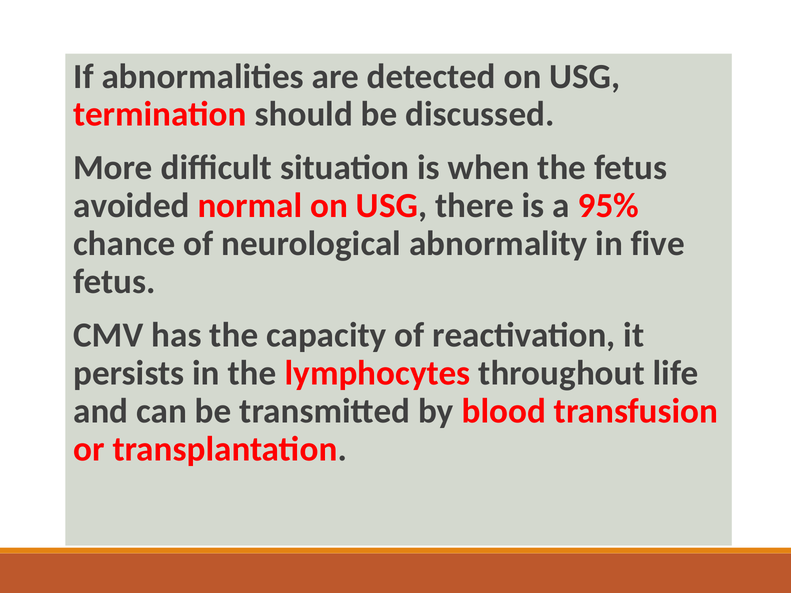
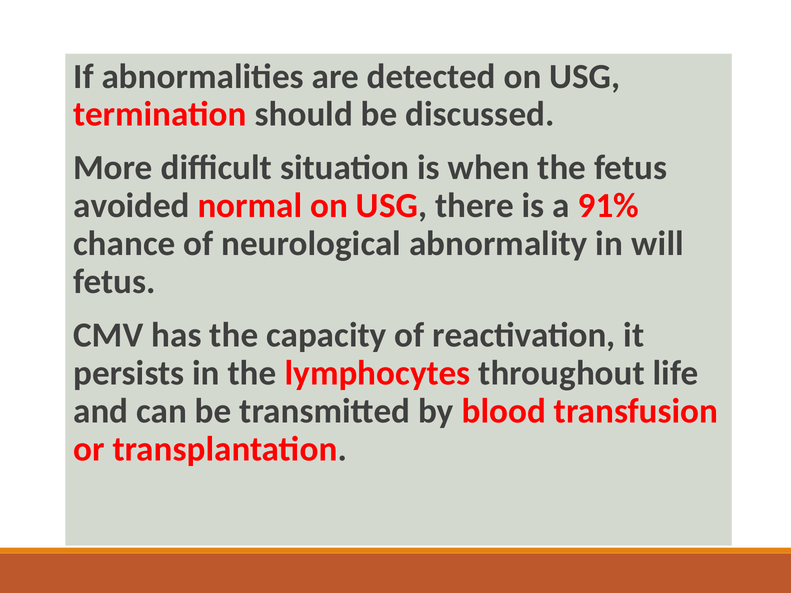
95%: 95% -> 91% (608, 206)
five: five -> will (658, 244)
